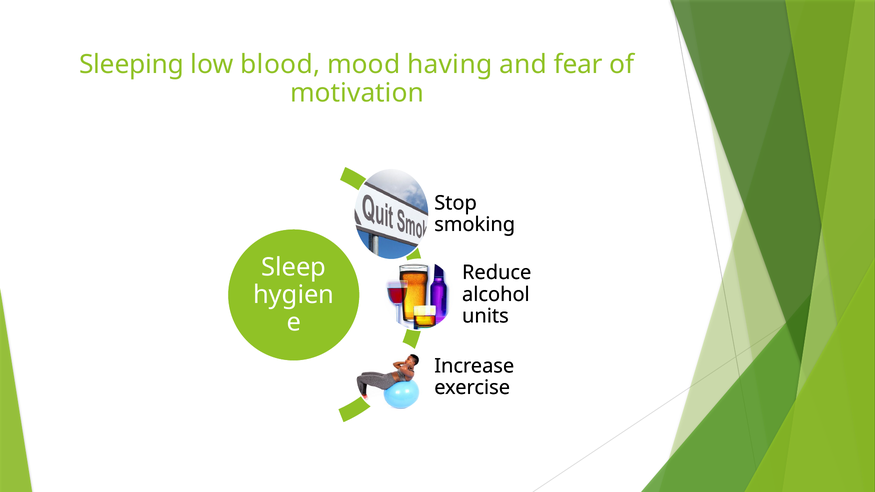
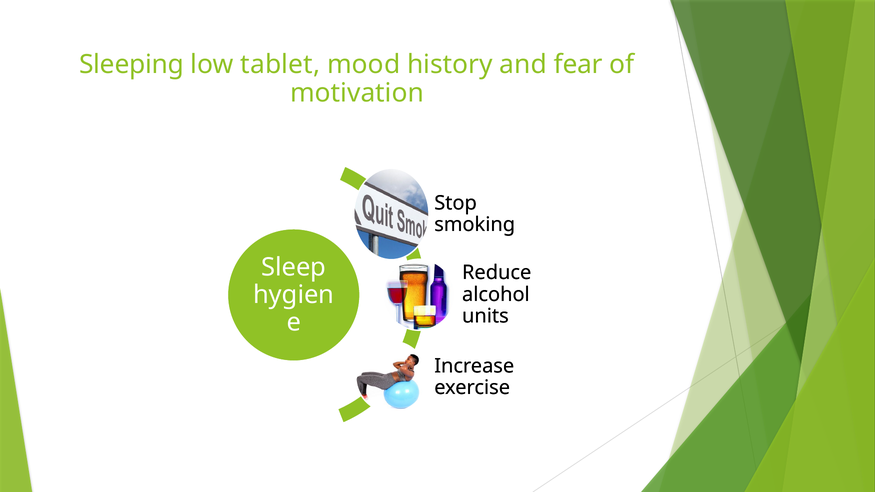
blood: blood -> tablet (280, 65)
having: having -> history (450, 65)
